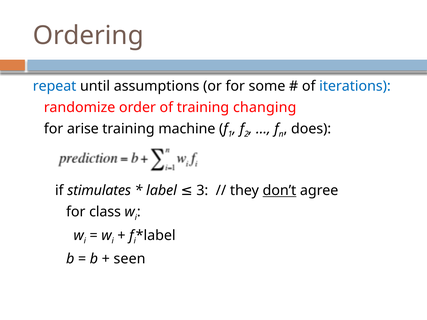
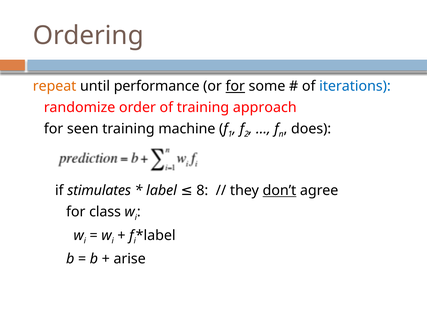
repeat colour: blue -> orange (55, 86)
assumptions: assumptions -> performance (157, 86)
for underline: none -> present (235, 86)
changing: changing -> approach (265, 108)
arise: arise -> seen (83, 129)
3: 3 -> 8 (202, 191)
seen: seen -> arise (130, 259)
